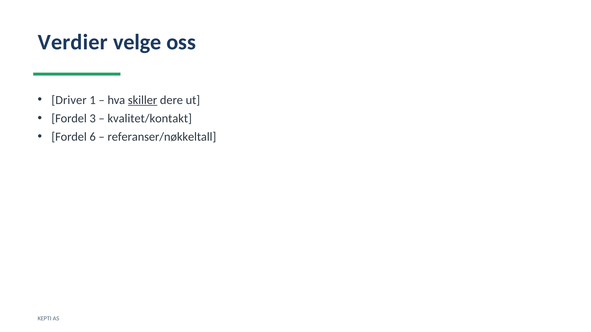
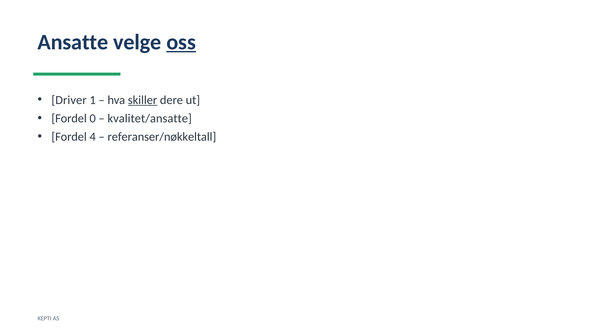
Verdier: Verdier -> Ansatte (73, 42)
oss underline: none -> present (181, 42)
3: 3 -> 0 (93, 119)
kvalitet/kontakt: kvalitet/kontakt -> kvalitet/ansatte (150, 119)
6: 6 -> 4 (93, 137)
